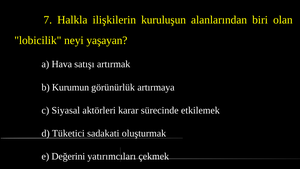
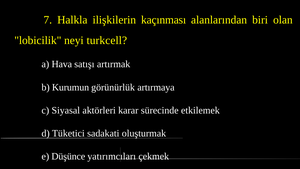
kuruluşun: kuruluşun -> kaçınması (164, 20)
yaşayan: yaşayan -> turkcell (107, 40)
Değerini: Değerini -> Düşünce (68, 156)
